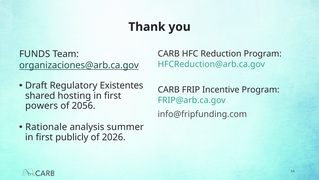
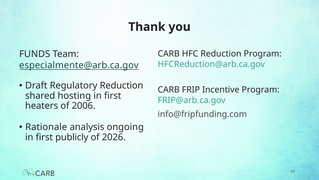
organizaciones@arb.ca.gov: organizaciones@arb.ca.gov -> especialmente@arb.ca.gov (79, 65)
Regulatory Existentes: Existentes -> Reduction (122, 85)
powers: powers -> heaters (42, 105)
2056: 2056 -> 2006 (84, 105)
summer: summer -> ongoing (125, 127)
